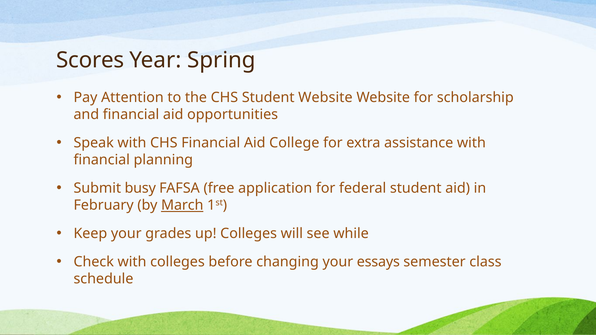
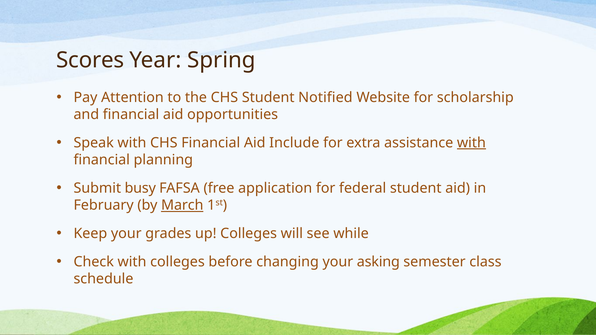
Student Website: Website -> Notified (325, 97)
College: College -> Include (294, 143)
with underline: none -> present (471, 143)
essays: essays -> asking (378, 262)
